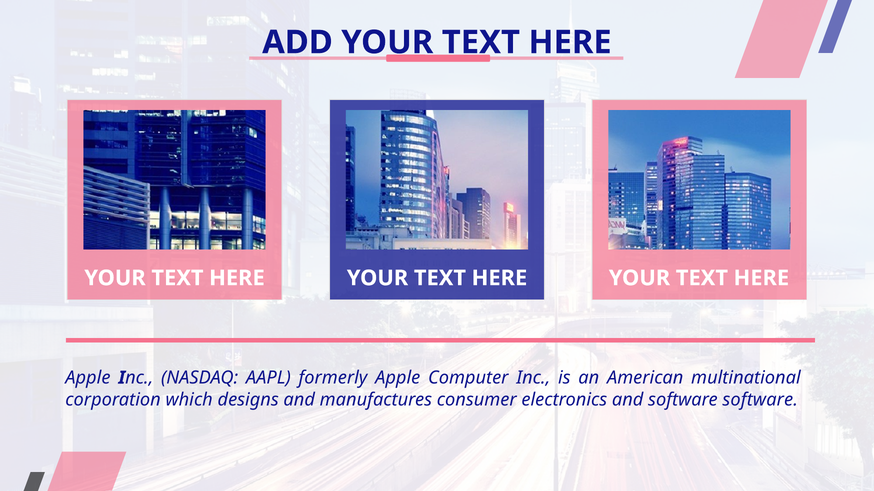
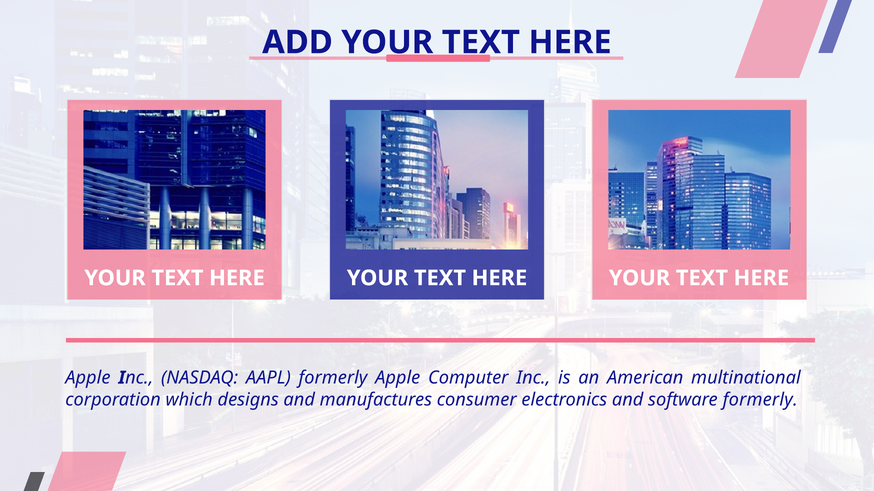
software software: software -> formerly (760, 400)
